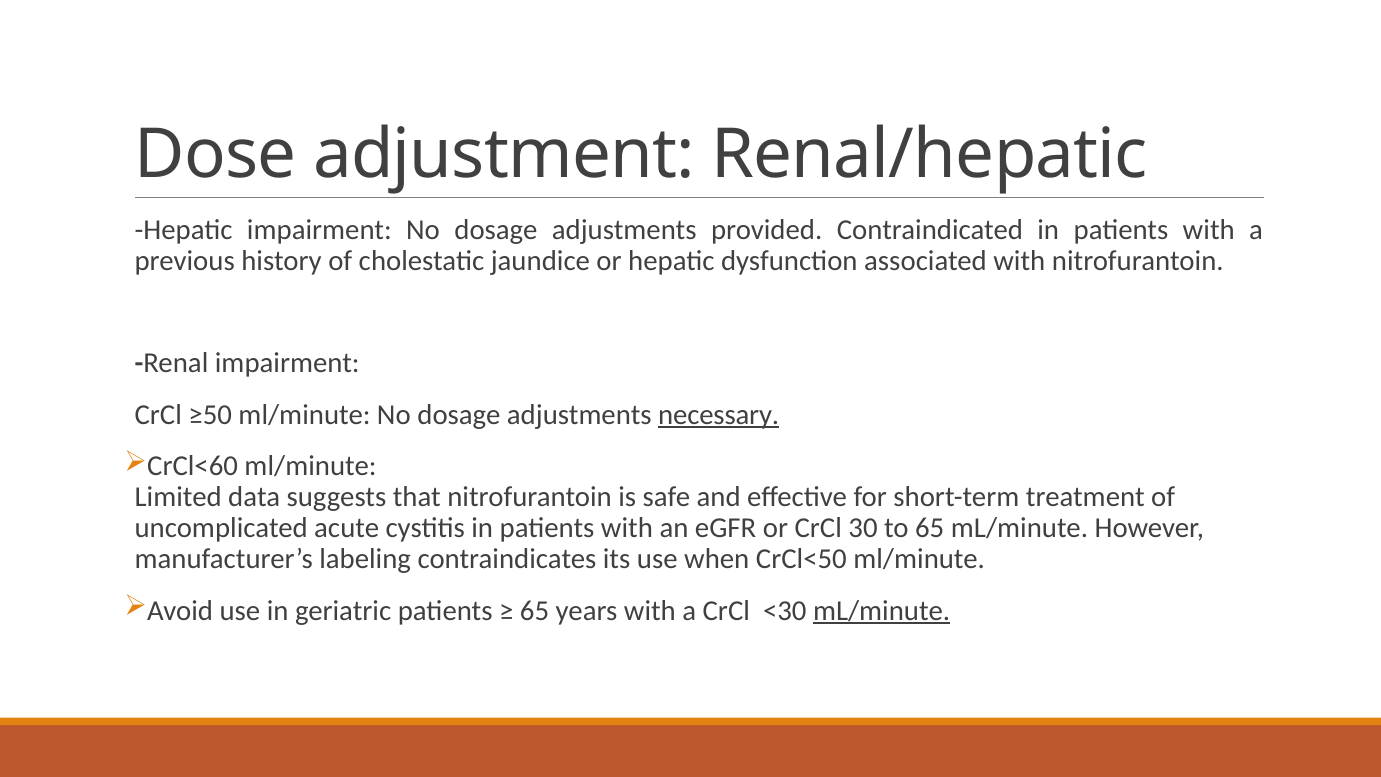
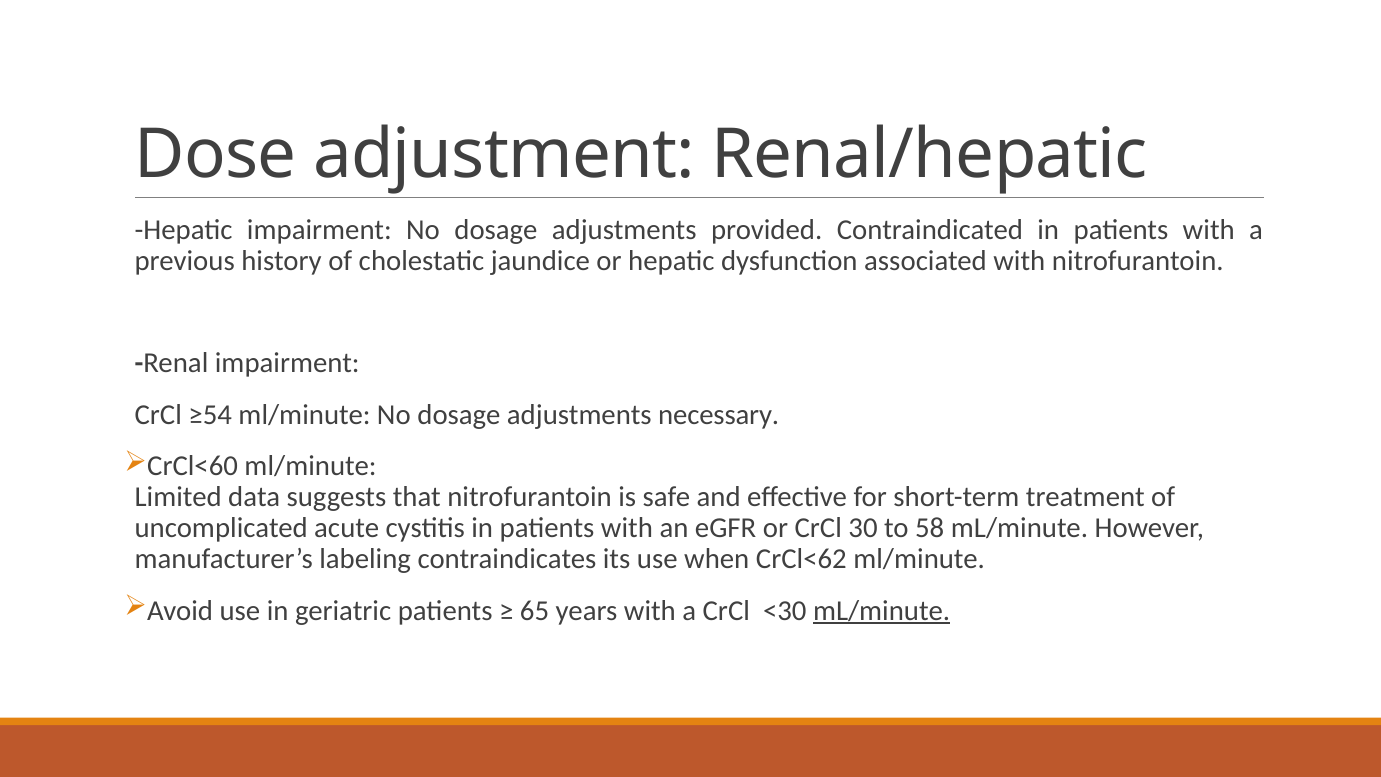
≥50: ≥50 -> ≥54 (210, 415)
necessary underline: present -> none (719, 415)
to 65: 65 -> 58 (930, 528)
CrCl<50: CrCl<50 -> CrCl<62 (801, 559)
